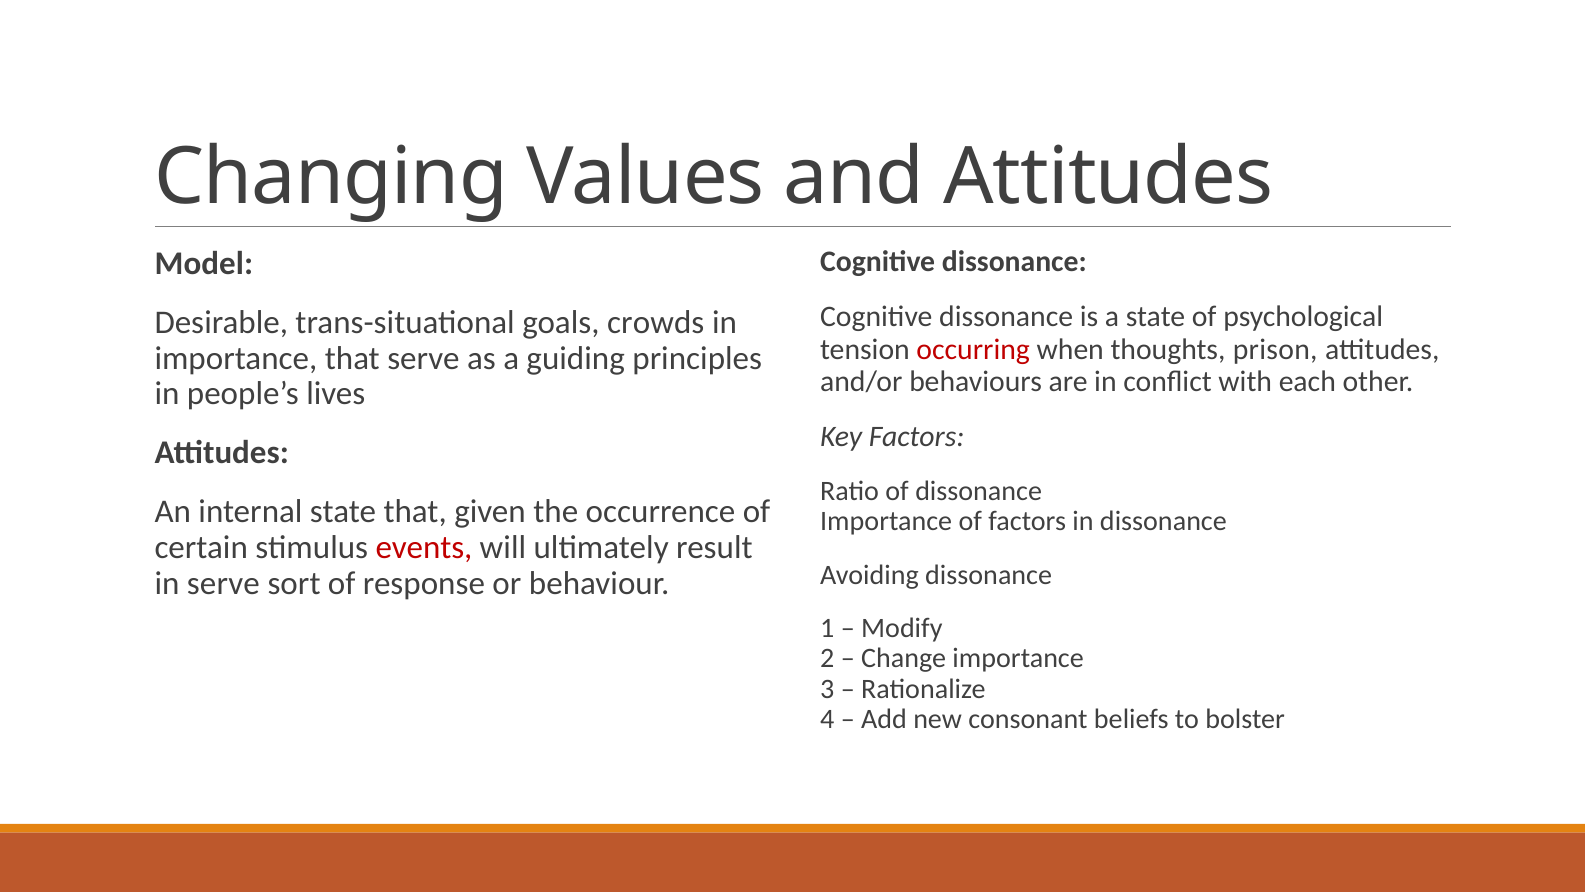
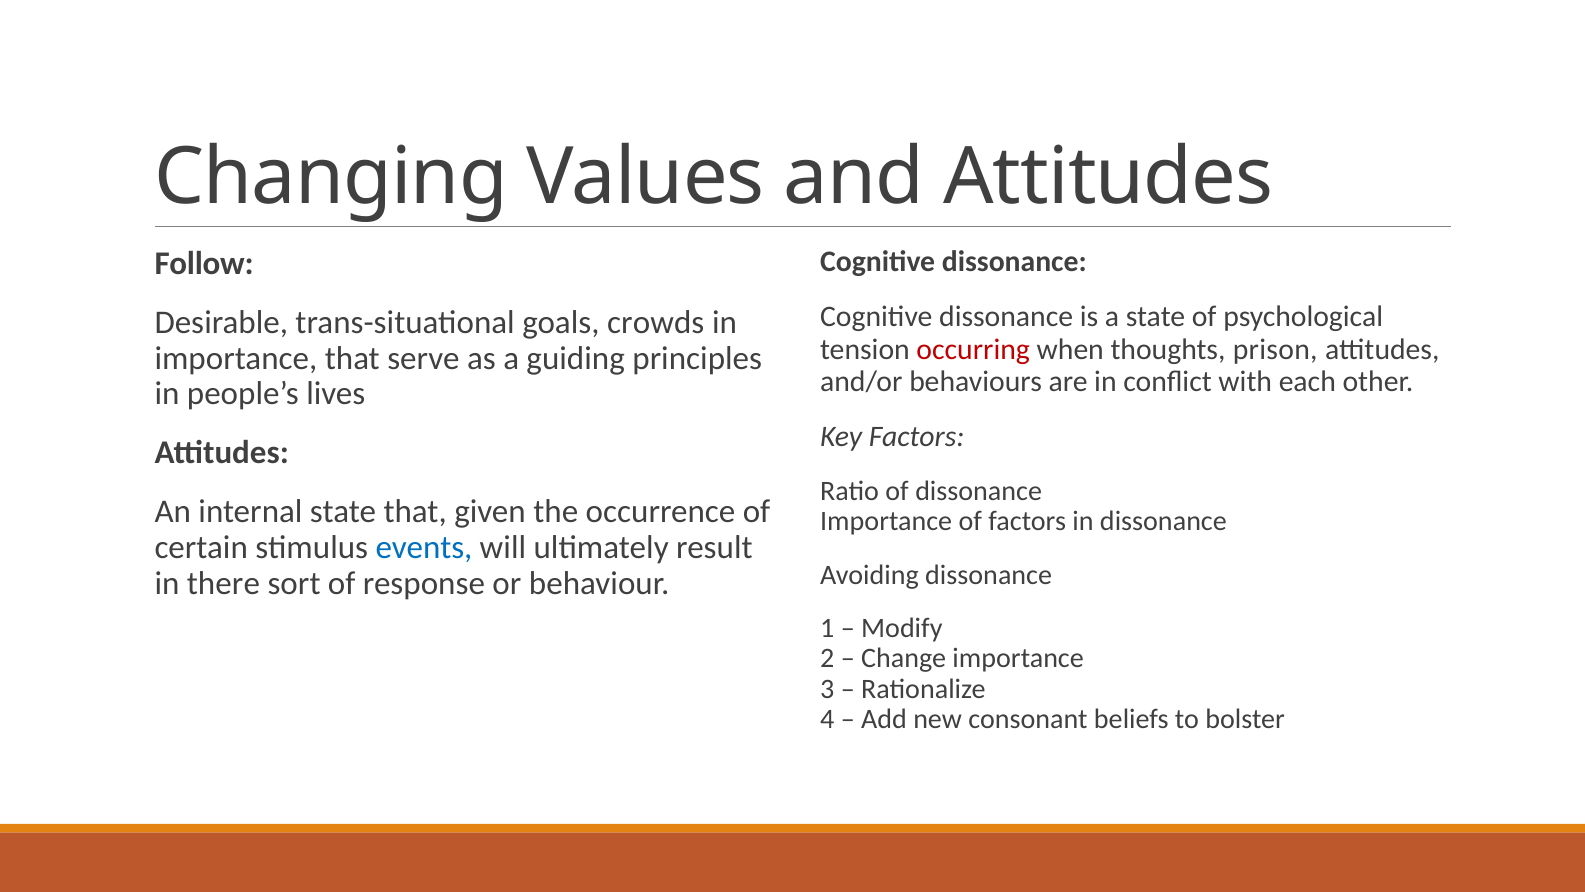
Model: Model -> Follow (204, 264)
events colour: red -> blue (424, 547)
in serve: serve -> there (223, 583)
